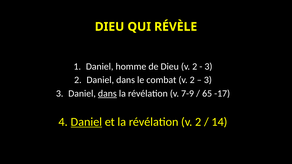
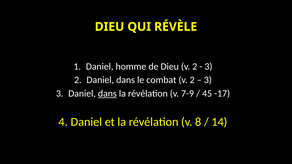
65: 65 -> 45 (207, 94)
Daniel underline: present -> none (86, 122)
révélation v 2: 2 -> 8 (198, 122)
